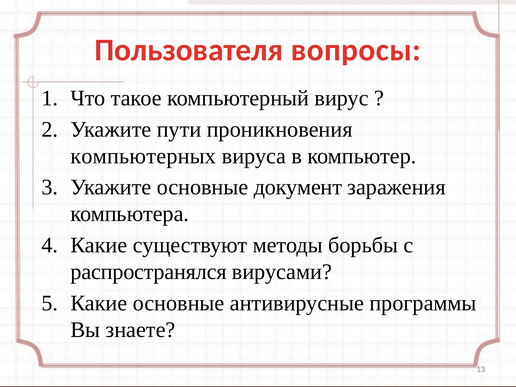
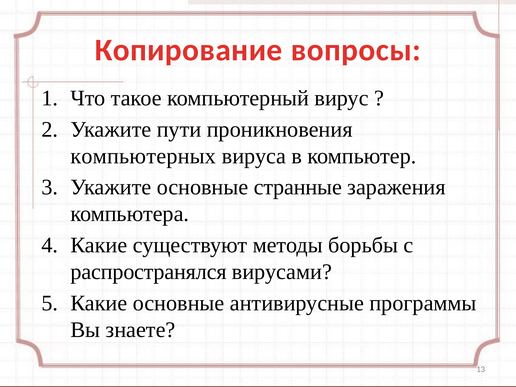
Пользователя: Пользователя -> Копирование (189, 50)
документ: документ -> странные (298, 187)
